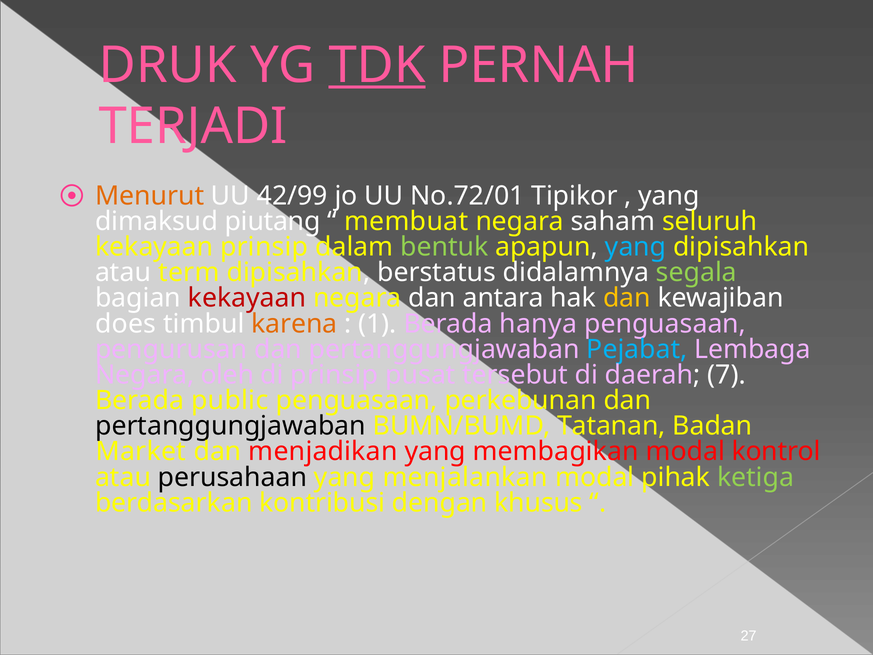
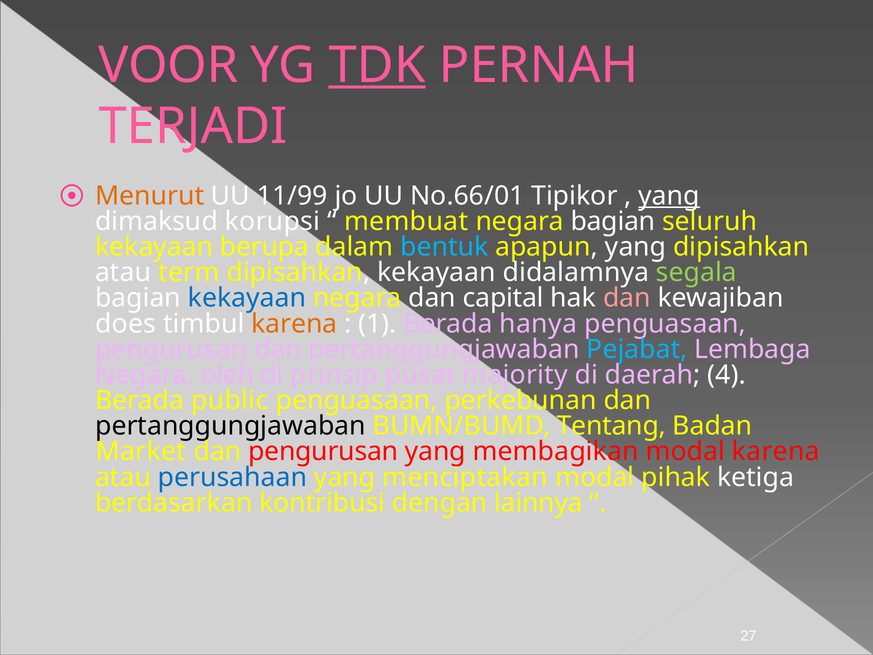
DRUK: DRUK -> VOOR (168, 65)
42/99: 42/99 -> 11/99 (292, 196)
No.72/01: No.72/01 -> No.66/01 (467, 196)
yang underline: none -> present (669, 196)
piutang: piutang -> korupsi (272, 221)
negara saham: saham -> bagian (613, 221)
kekayaan prinsip: prinsip -> berupa (264, 247)
bentuk colour: light green -> light blue (444, 247)
yang colour: light blue -> white (636, 247)
dipisahkan berstatus: berstatus -> kekayaan (436, 272)
kekayaan colour: red -> blue (247, 298)
antara: antara -> capital (503, 298)
dan colour: yellow -> pink (627, 298)
tersebut: tersebut -> majority (515, 375)
7: 7 -> 4 (727, 375)
Tatanan: Tatanan -> Tentang (611, 426)
dan menjadikan: menjadikan -> pengurusan (323, 451)
modal kontrol: kontrol -> karena (776, 451)
perusahaan colour: black -> blue (233, 477)
menjalankan: menjalankan -> menciptakan (465, 477)
ketiga colour: light green -> white (756, 477)
khusus: khusus -> lainnya (539, 503)
